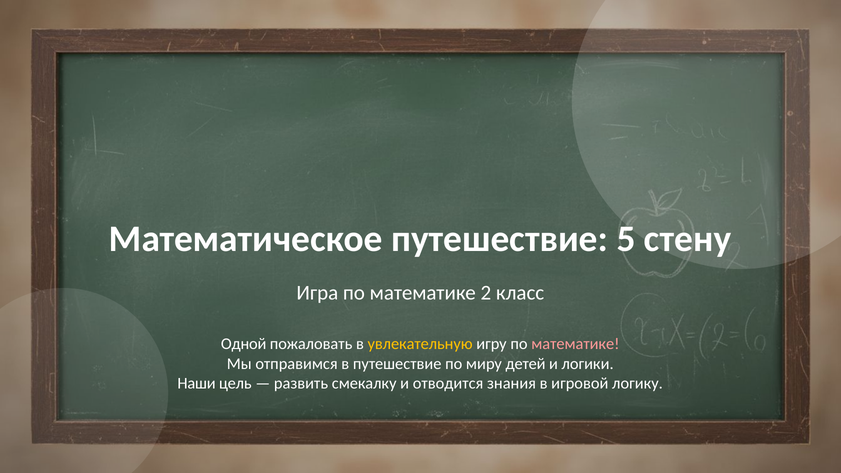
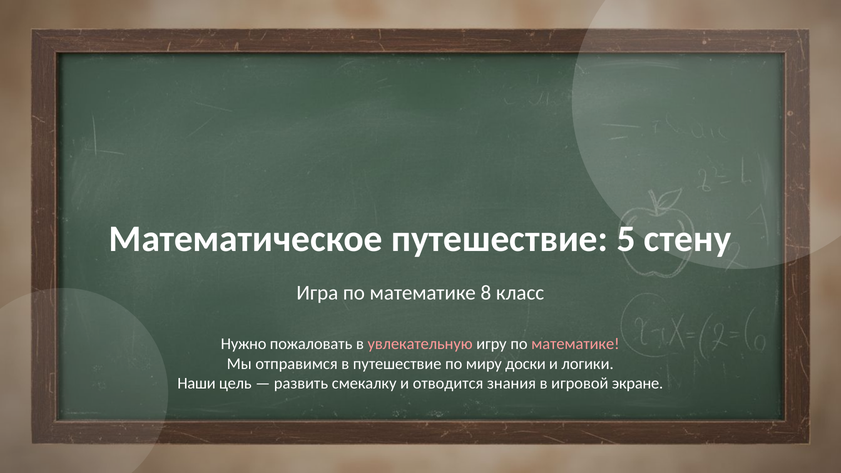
2: 2 -> 8 (486, 293)
Одной: Одной -> Нужно (244, 344)
увлекательную colour: yellow -> pink (420, 344)
детей: детей -> доски (526, 364)
логику: логику -> экране (638, 383)
